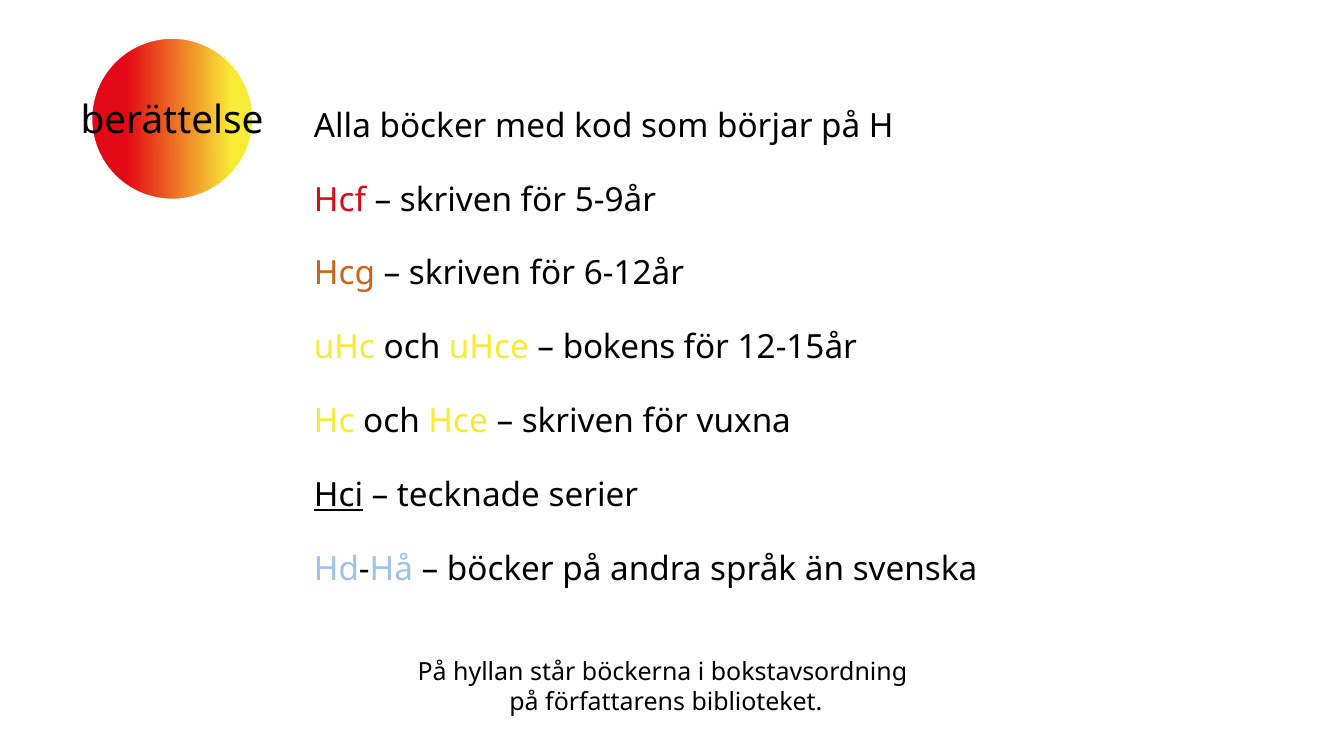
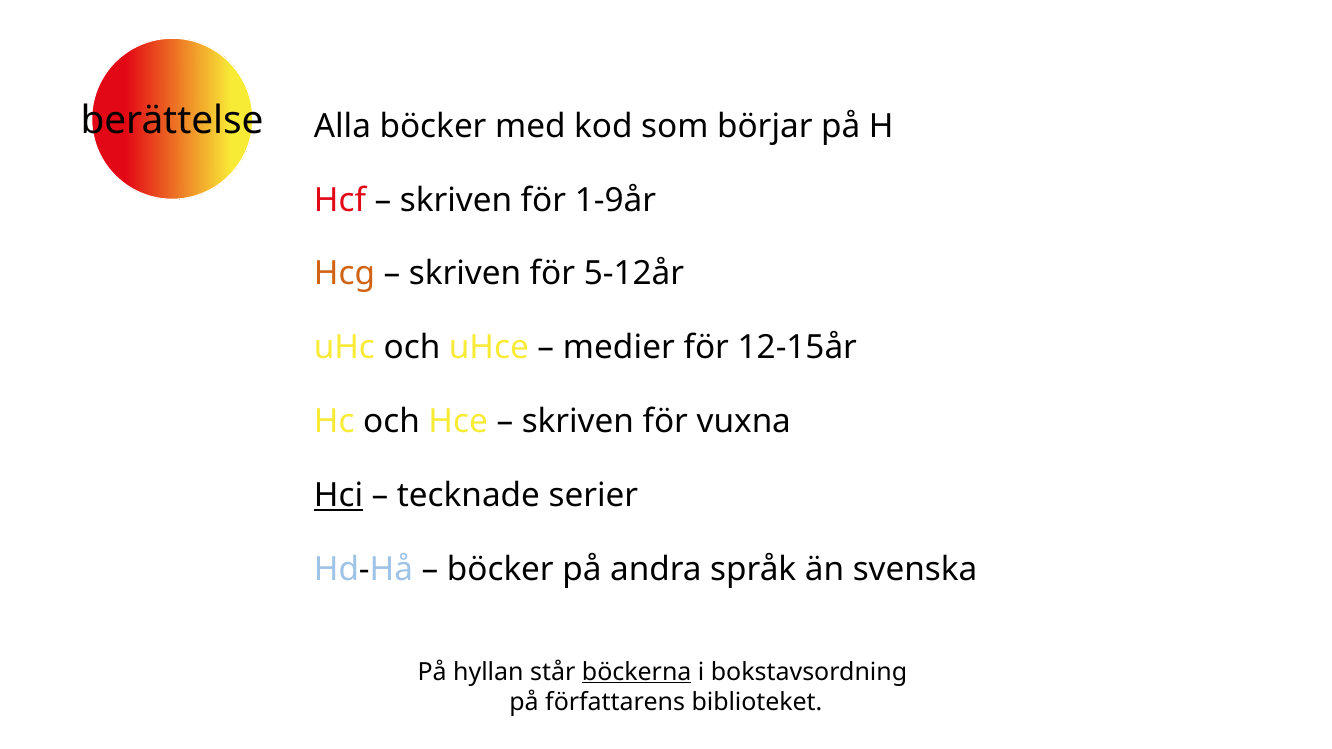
5-9år: 5-9år -> 1-9år (615, 200)
6-12år: 6-12år -> 5-12år (634, 274)
bokens: bokens -> medier (619, 348)
böckerna underline: none -> present (637, 672)
